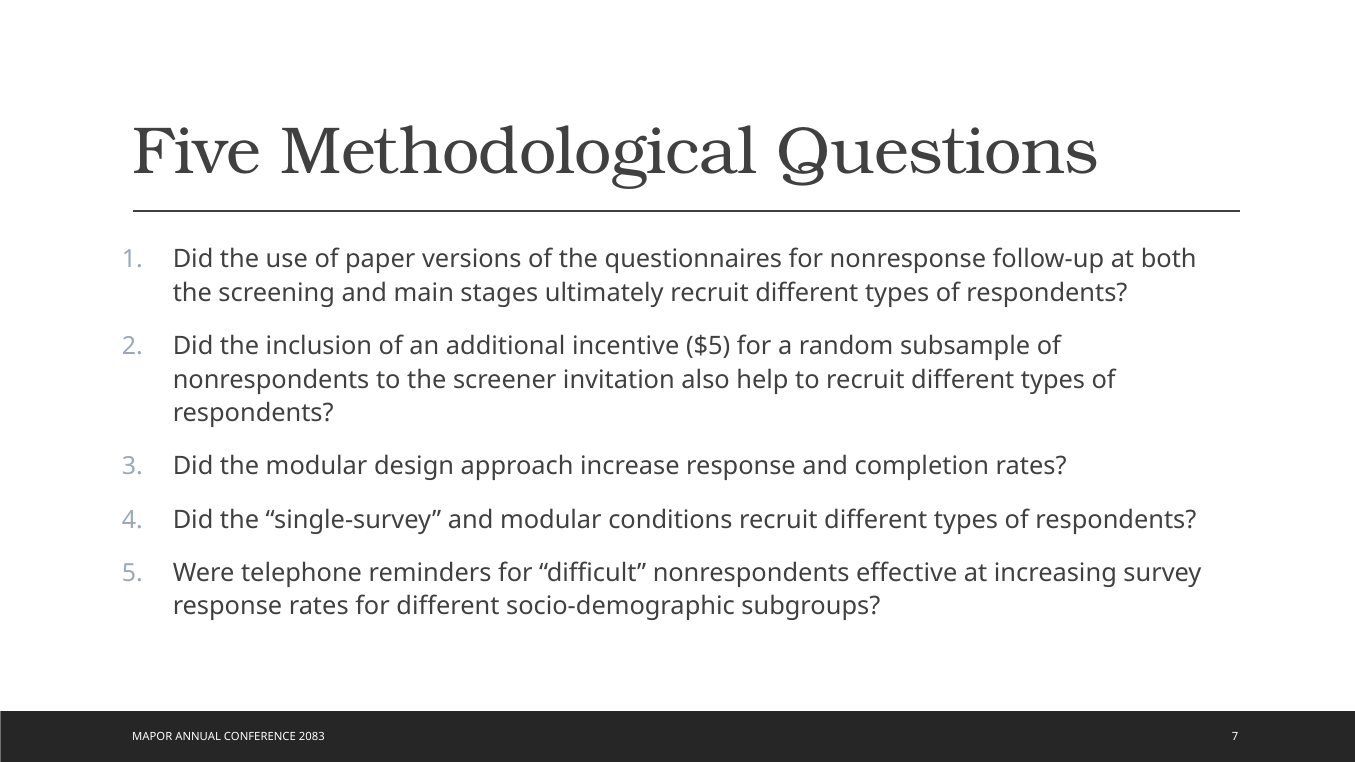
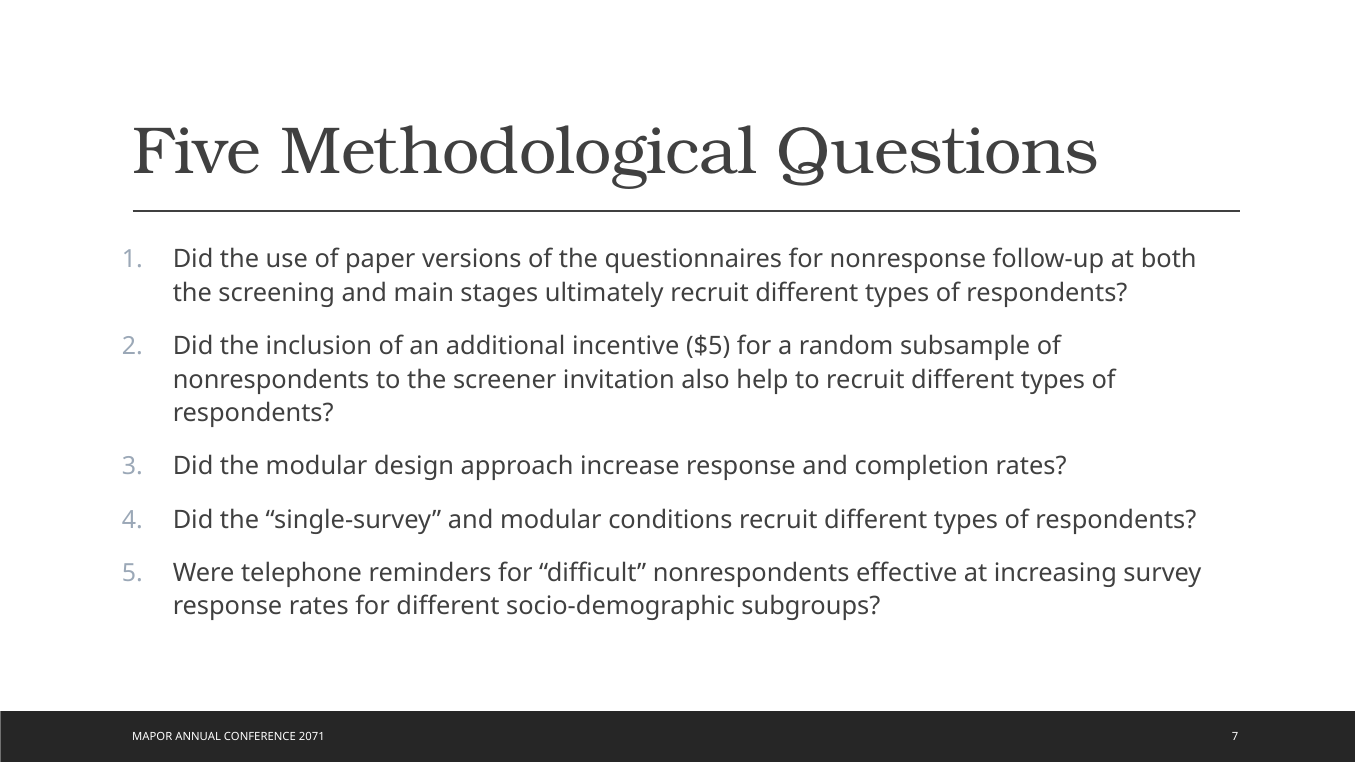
2083: 2083 -> 2071 (312, 737)
